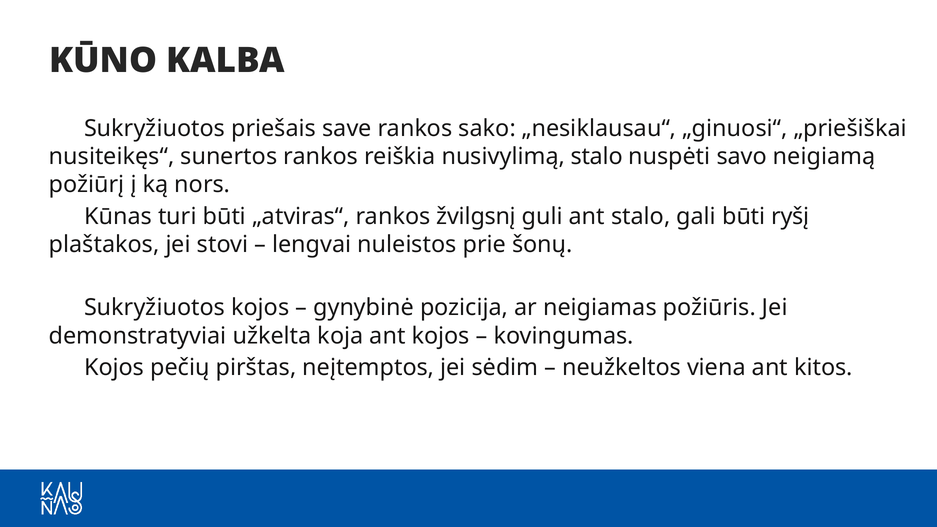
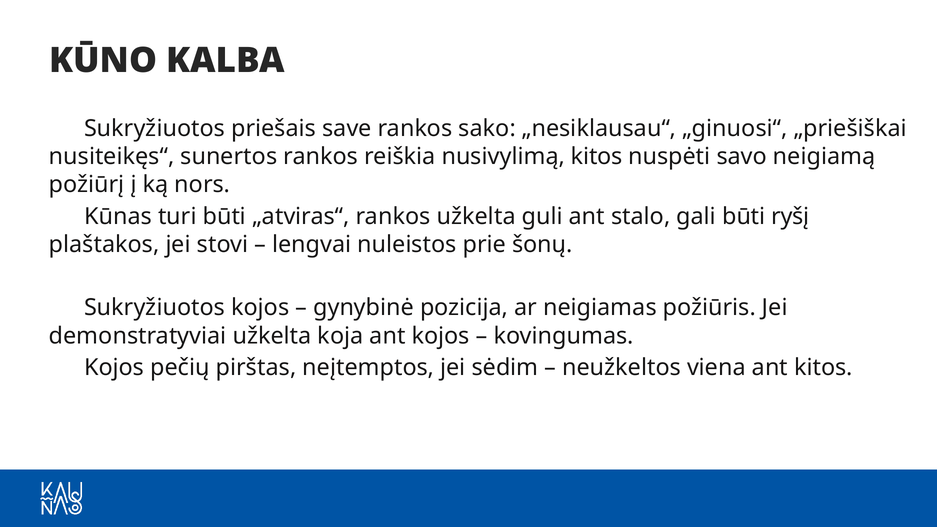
nusivylimą stalo: stalo -> kitos (597, 157)
rankos žvilgsnį: žvilgsnį -> užkelta (476, 216)
